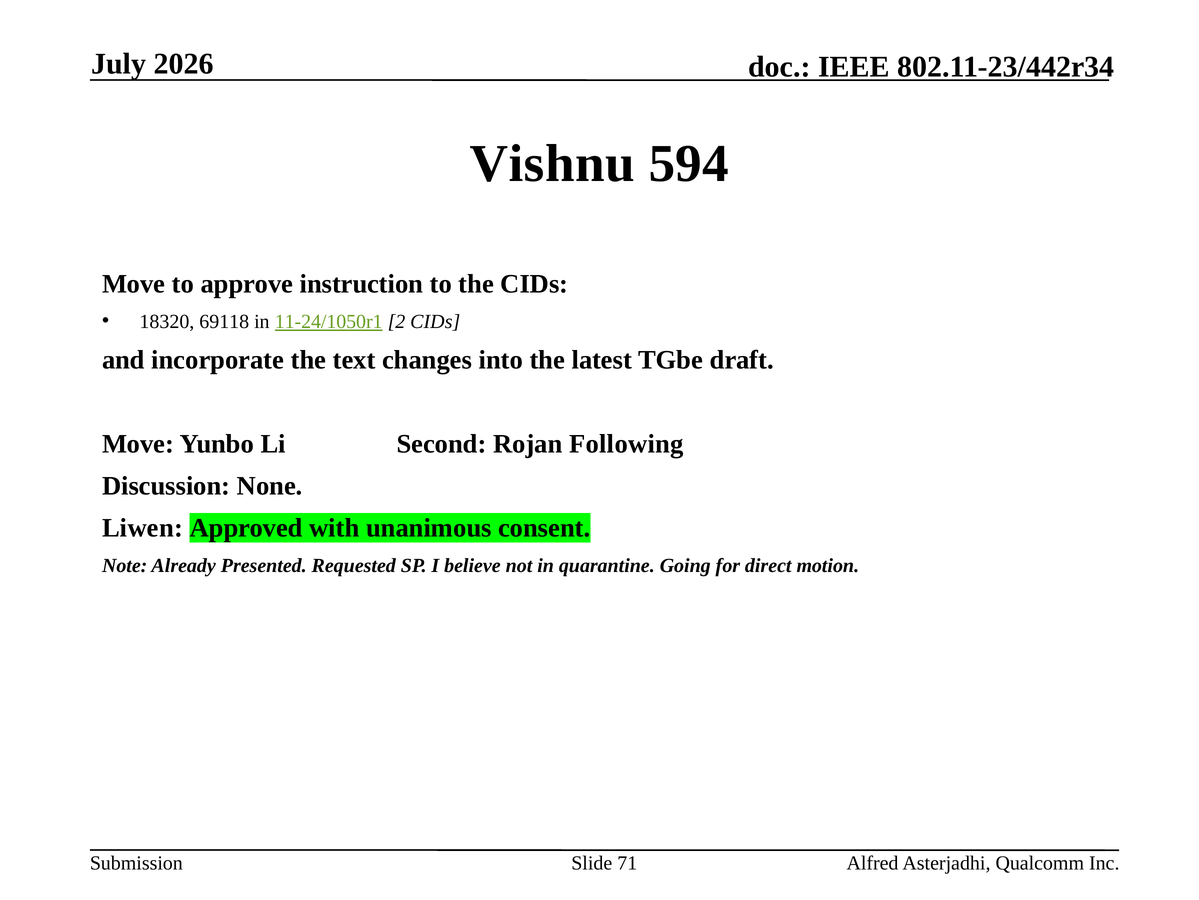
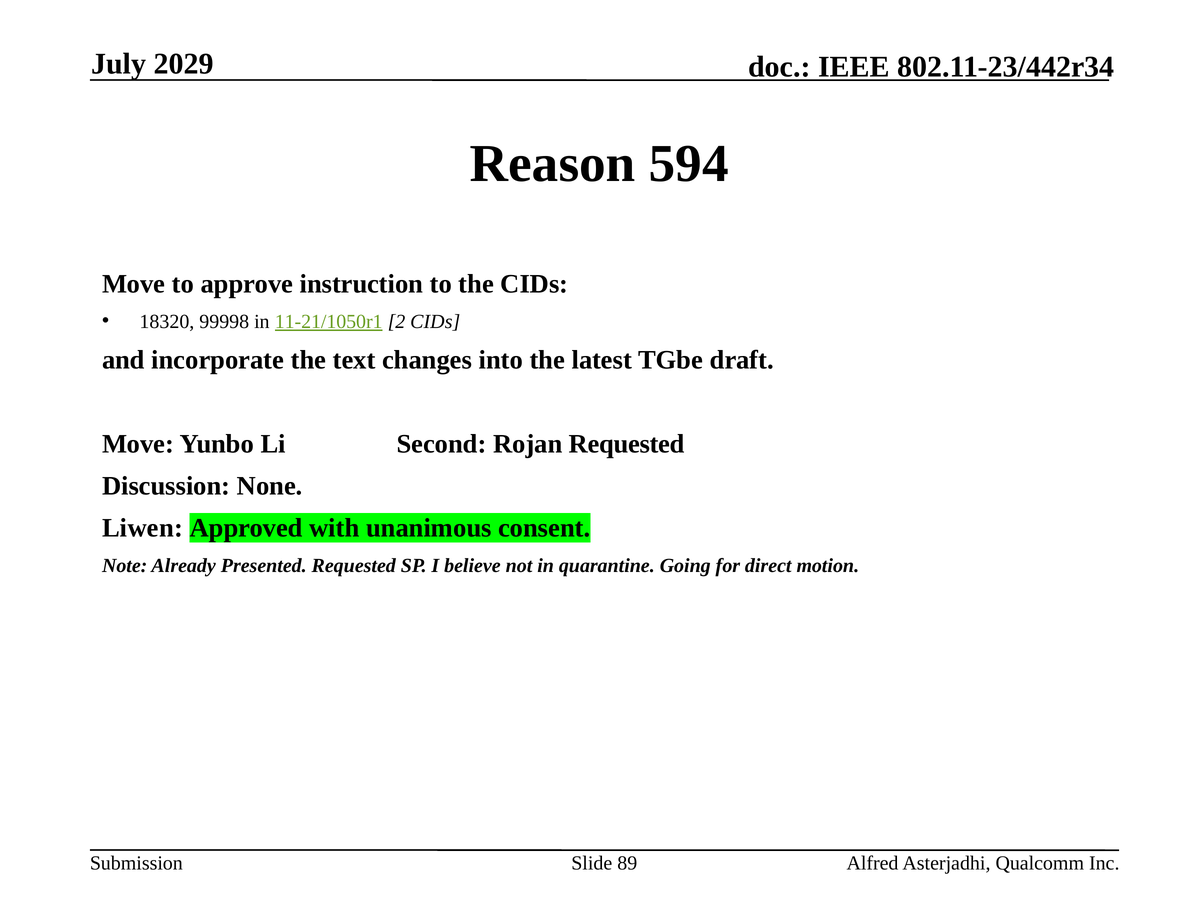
2026: 2026 -> 2029 (184, 64)
Vishnu: Vishnu -> Reason (553, 163)
69118: 69118 -> 99998 (224, 321)
11-24/1050r1: 11-24/1050r1 -> 11-21/1050r1 (329, 321)
Rojan Following: Following -> Requested (627, 444)
71: 71 -> 89 (627, 862)
